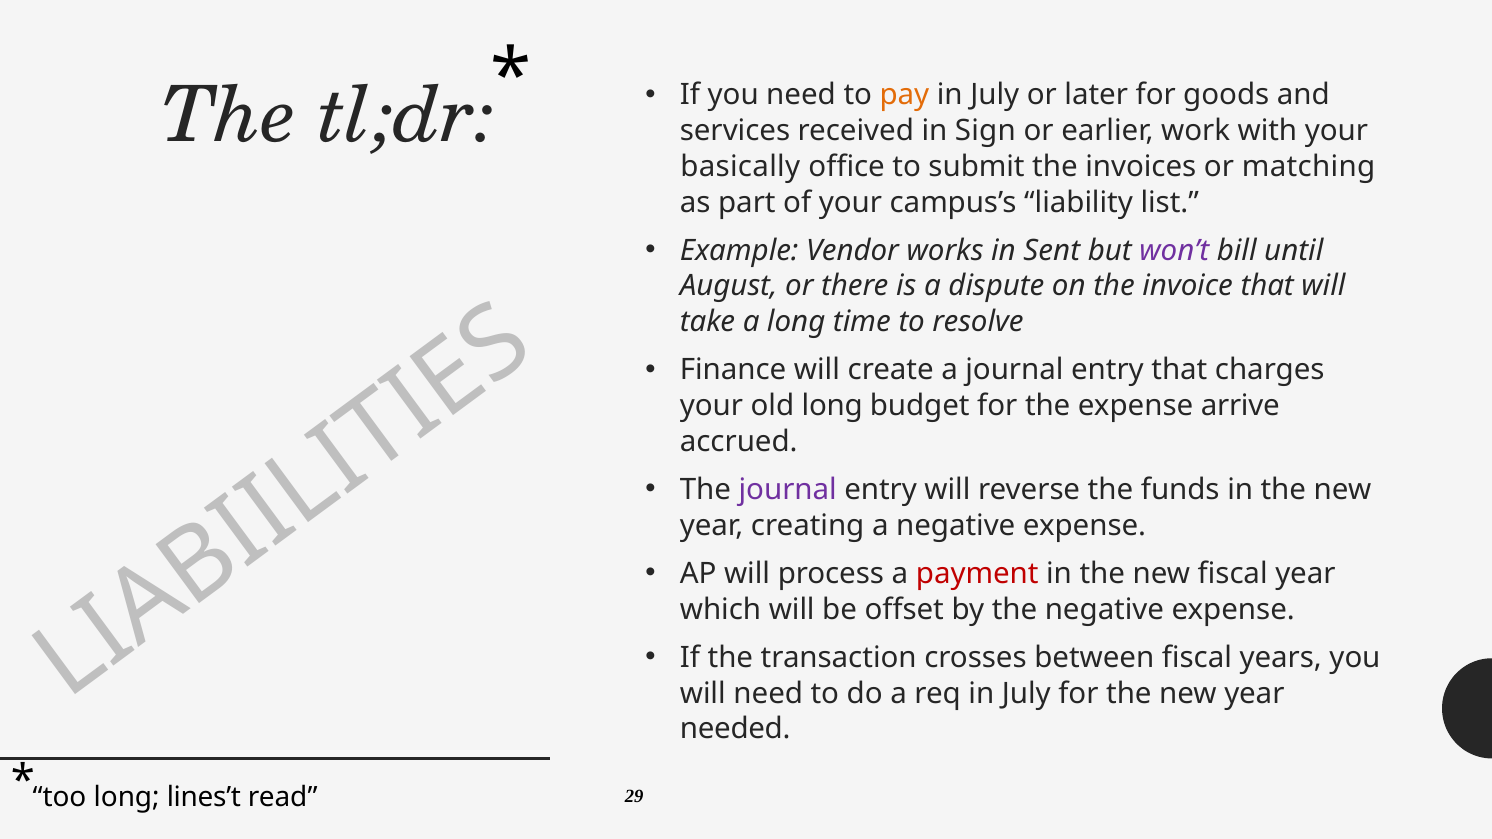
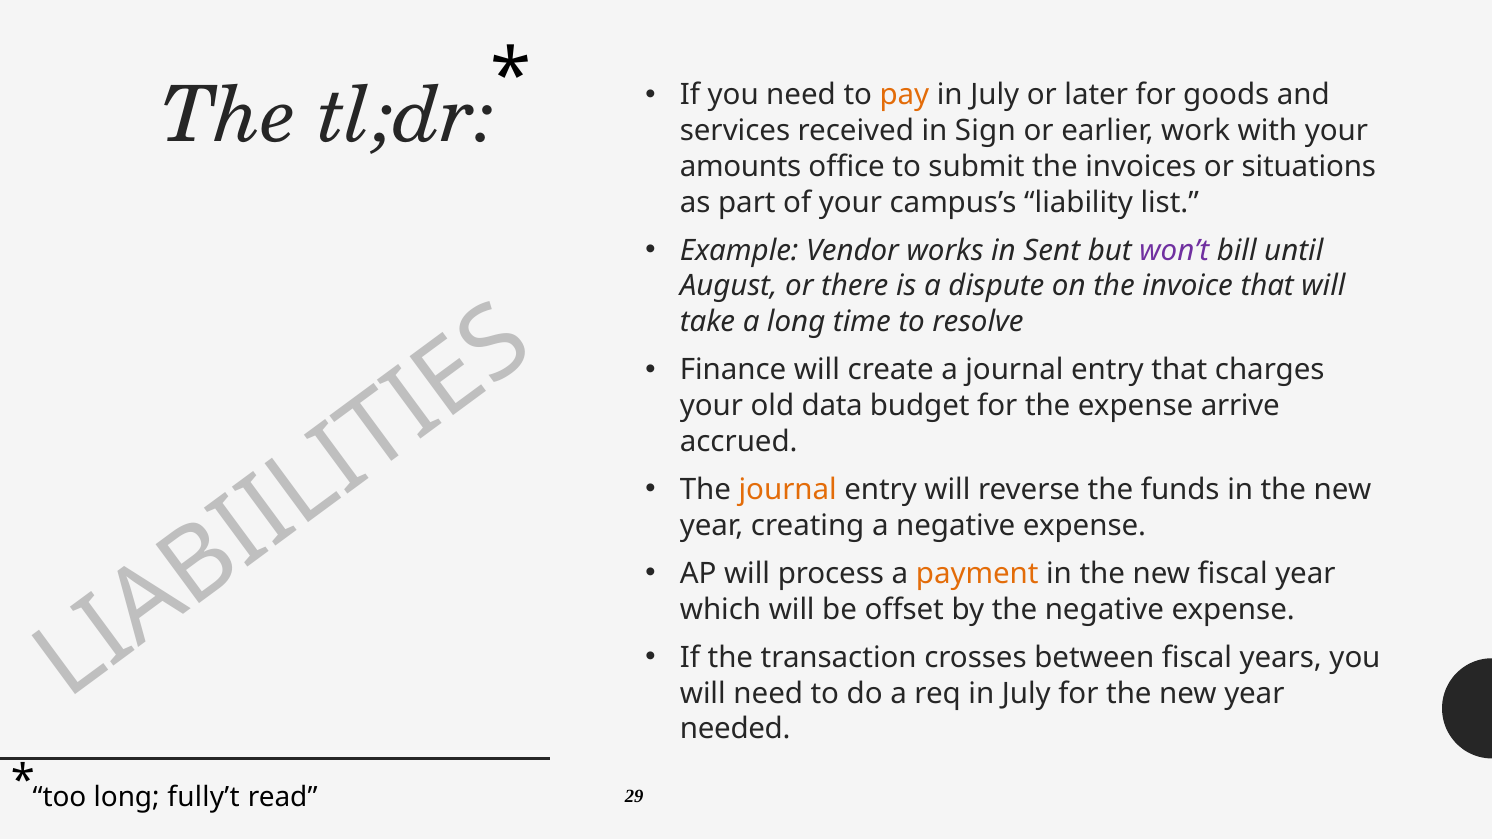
basically: basically -> amounts (741, 167)
matching: matching -> situations (1309, 167)
old long: long -> data (832, 406)
journal colour: purple -> orange (788, 490)
payment colour: red -> orange (977, 574)
lines’t: lines’t -> fully’t (204, 797)
